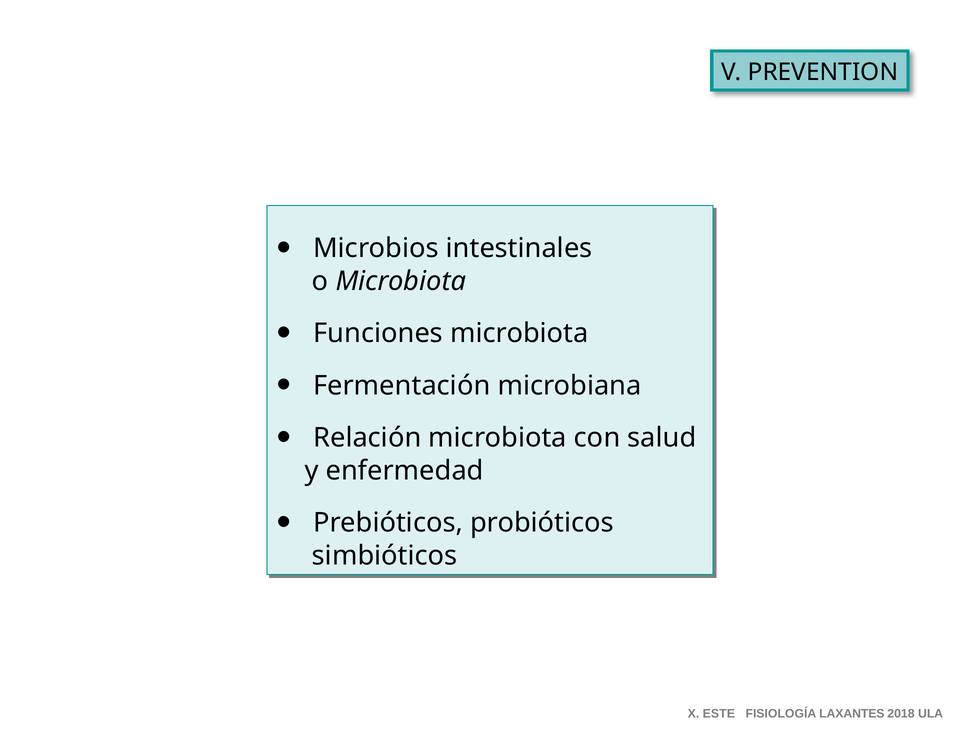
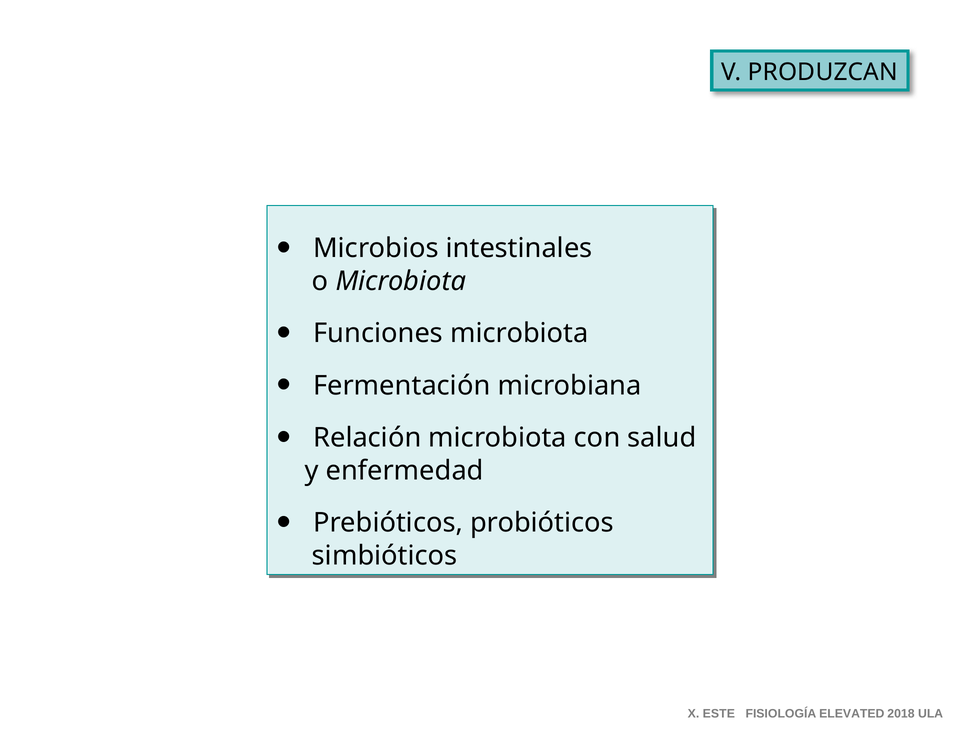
PREVENTION: PREVENTION -> PRODUZCAN (823, 72)
LAXANTES: LAXANTES -> ELEVATED (852, 714)
